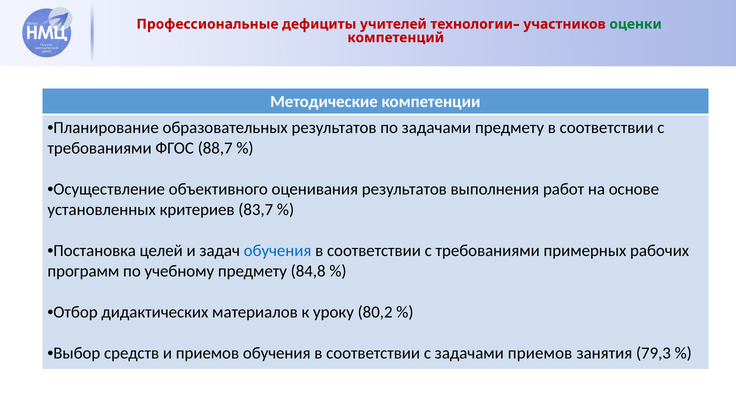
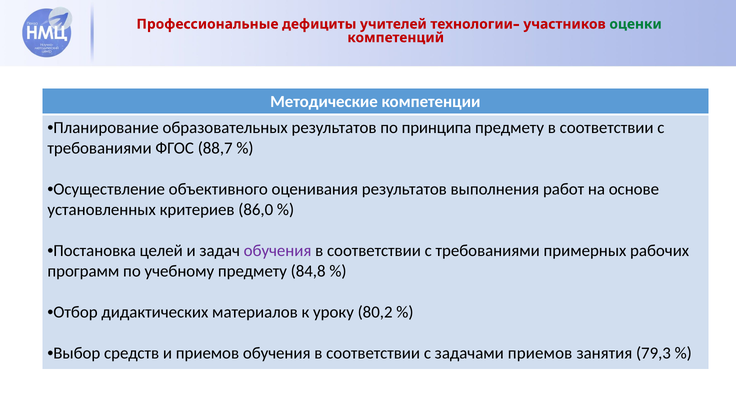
по задачами: задачами -> принципа (437, 128)
83,7: 83,7 -> 86,0 (256, 210)
обучения colour: blue -> purple (278, 251)
